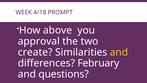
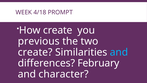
How above: above -> create (58, 30)
approval: approval -> previous (39, 41)
and colour: yellow -> light blue (119, 52)
questions: questions -> character (64, 74)
